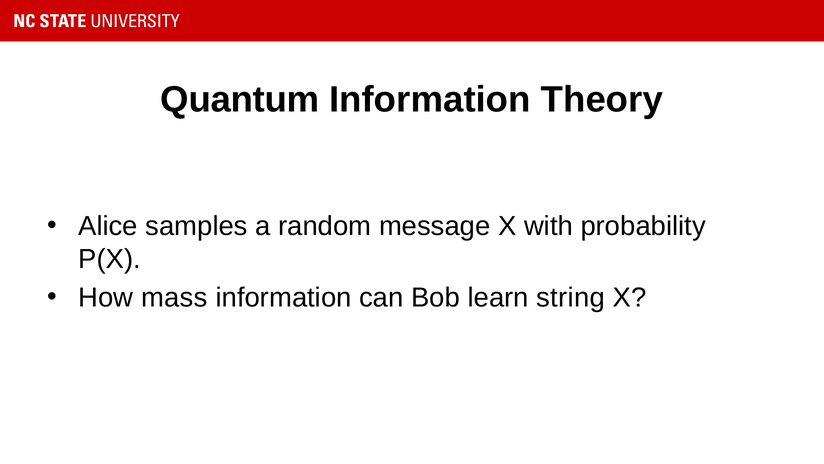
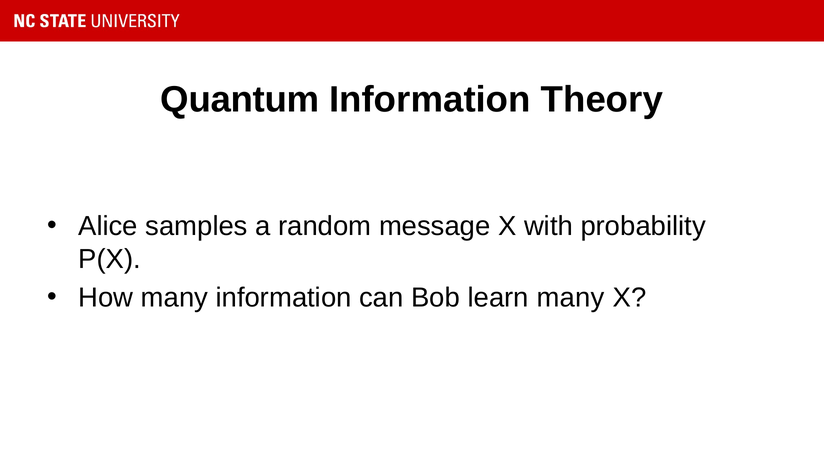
How mass: mass -> many (174, 297)
learn string: string -> many (571, 297)
